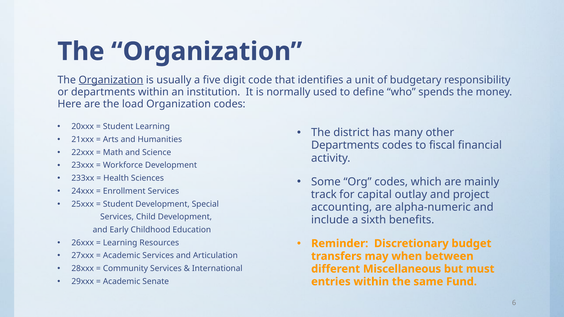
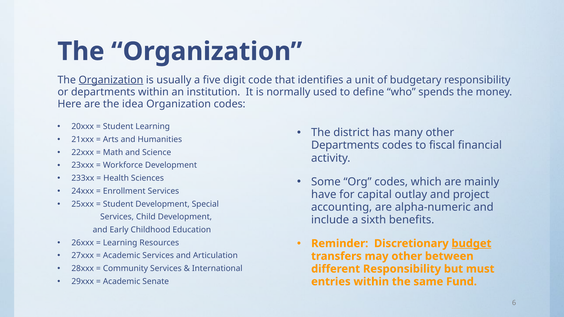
load: load -> idea (133, 104)
track: track -> have (324, 195)
budget underline: none -> present (471, 244)
may when: when -> other (407, 256)
different Miscellaneous: Miscellaneous -> Responsibility (402, 269)
